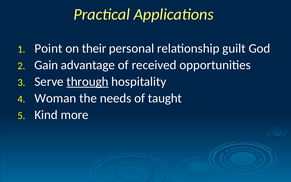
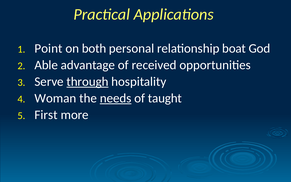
their: their -> both (94, 48)
guilt: guilt -> boat (234, 48)
Gain: Gain -> Able (46, 65)
needs underline: none -> present (116, 98)
Kind: Kind -> First (46, 115)
